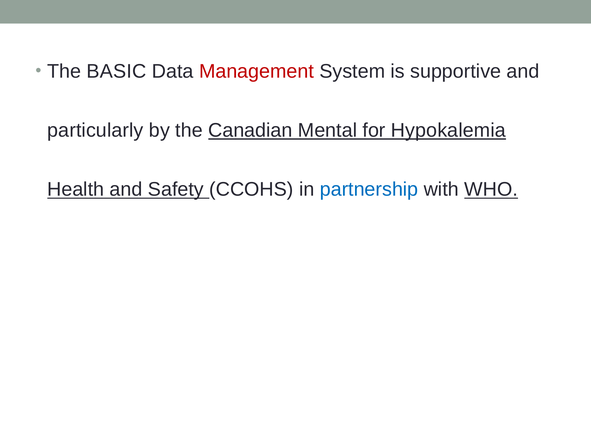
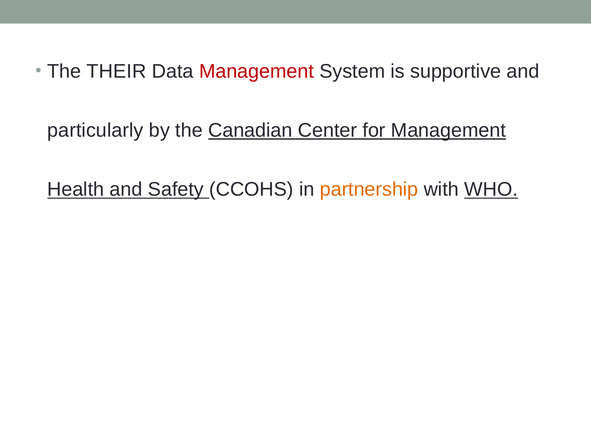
BASIC: BASIC -> THEIR (116, 71)
Mental: Mental -> Center (328, 130)
for Hypokalemia: Hypokalemia -> Management (448, 130)
partnership colour: blue -> orange (369, 190)
